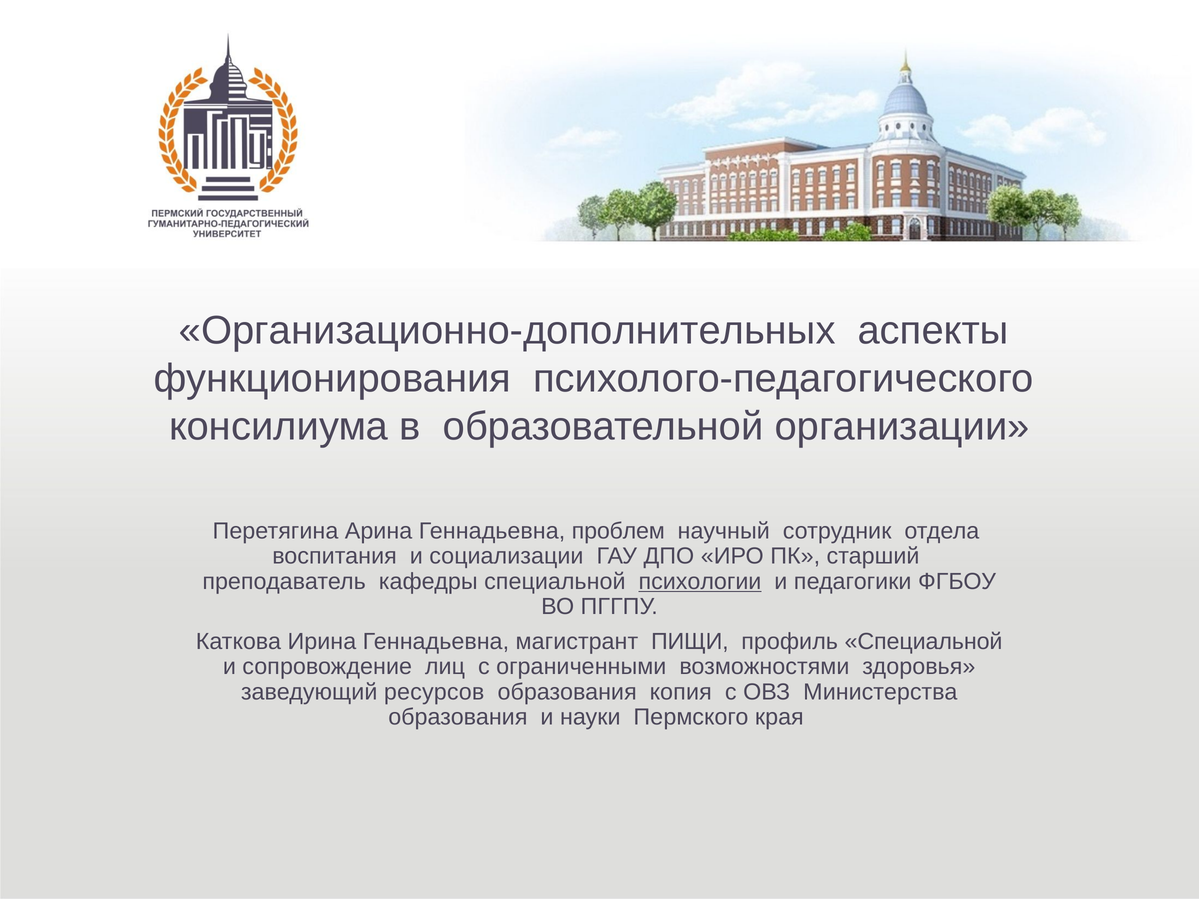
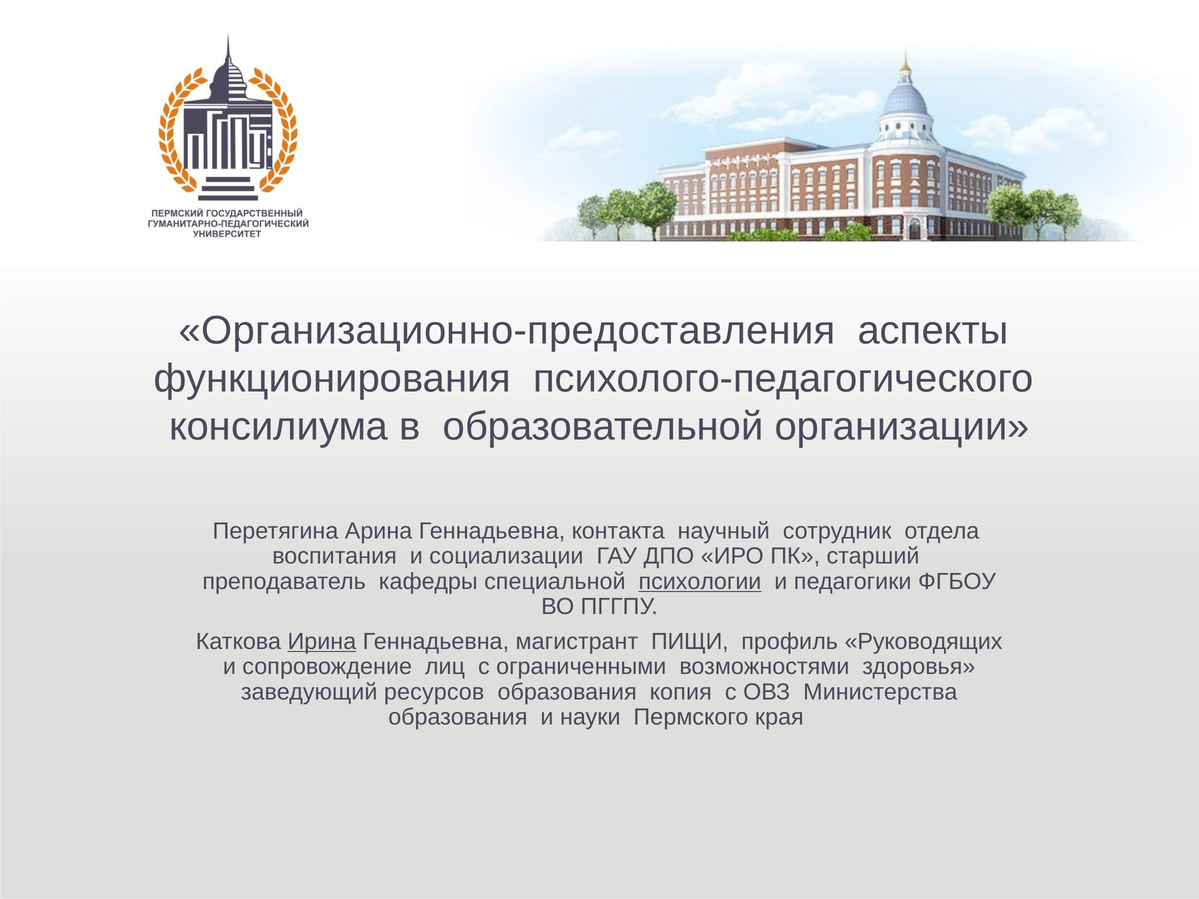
Организационно-дополнительных: Организационно-дополнительных -> Организационно-предоставления (507, 331)
проблем: проблем -> контакта (618, 531)
Ирина underline: none -> present (322, 642)
профиль Специальной: Специальной -> Руководящих (923, 642)
